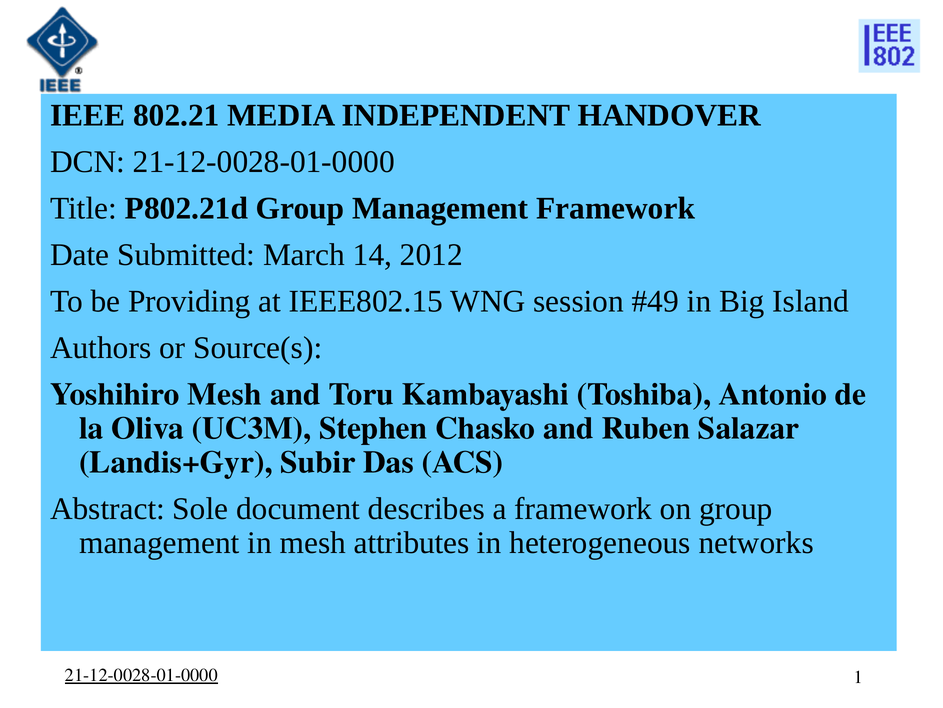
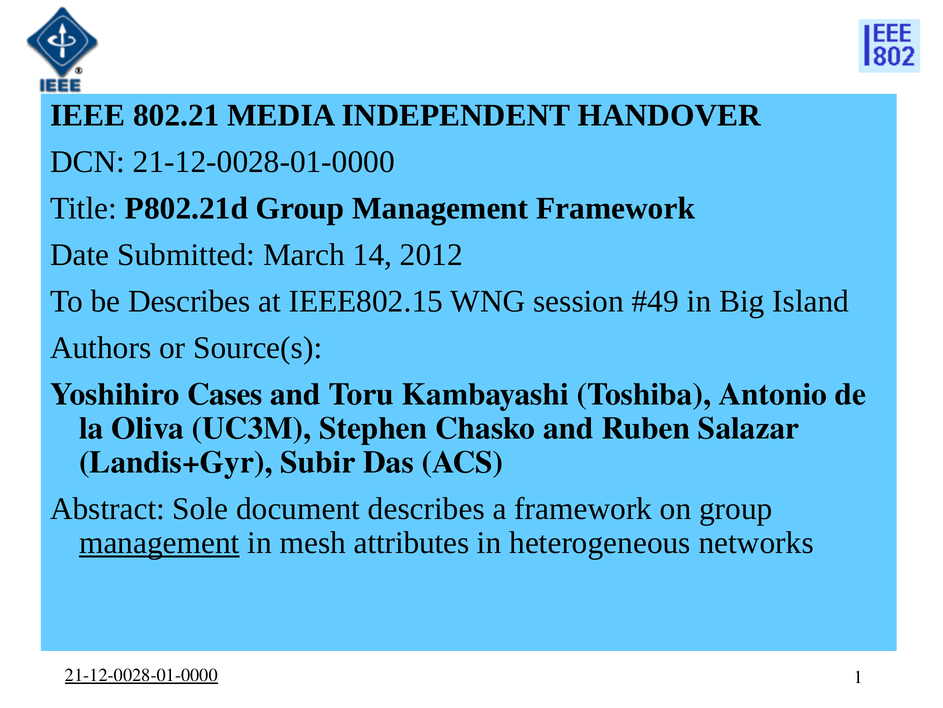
be Providing: Providing -> Describes (189, 301)
Yoshihiro Mesh: Mesh -> Cases (225, 394)
management underline: none -> present (159, 543)
